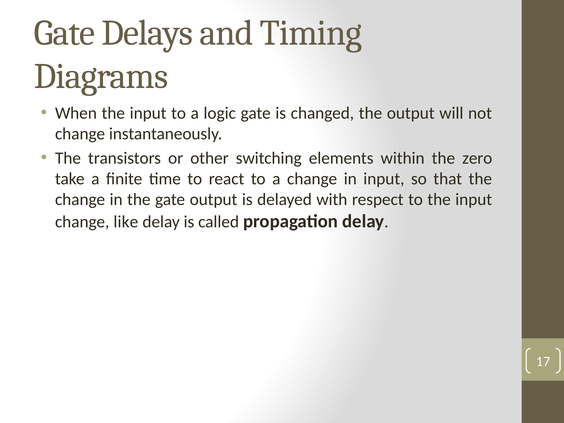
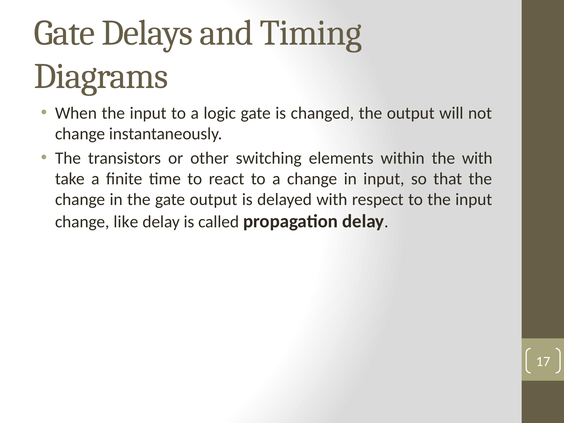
the zero: zero -> with (477, 158)
